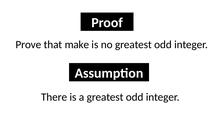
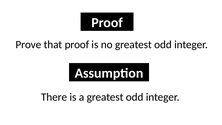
that make: make -> proof (77, 44)
